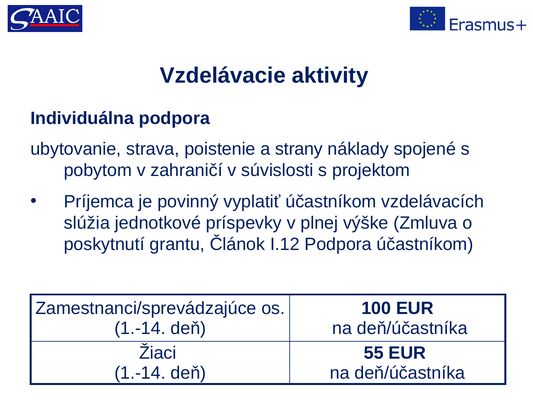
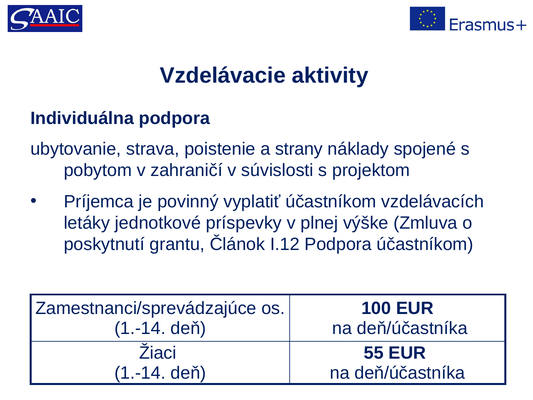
slúžia: slúžia -> letáky (87, 223)
